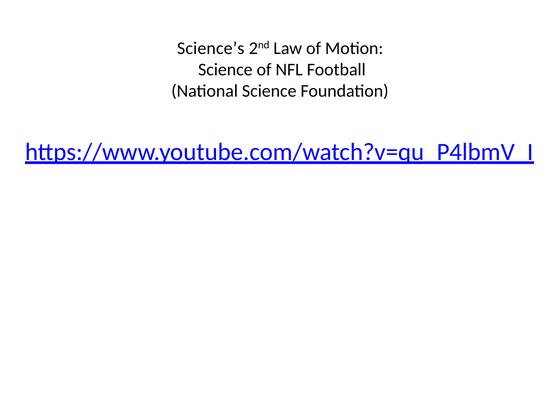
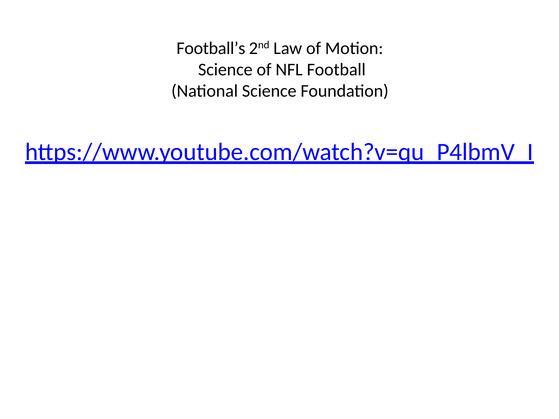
Science’s: Science’s -> Football’s (211, 48)
